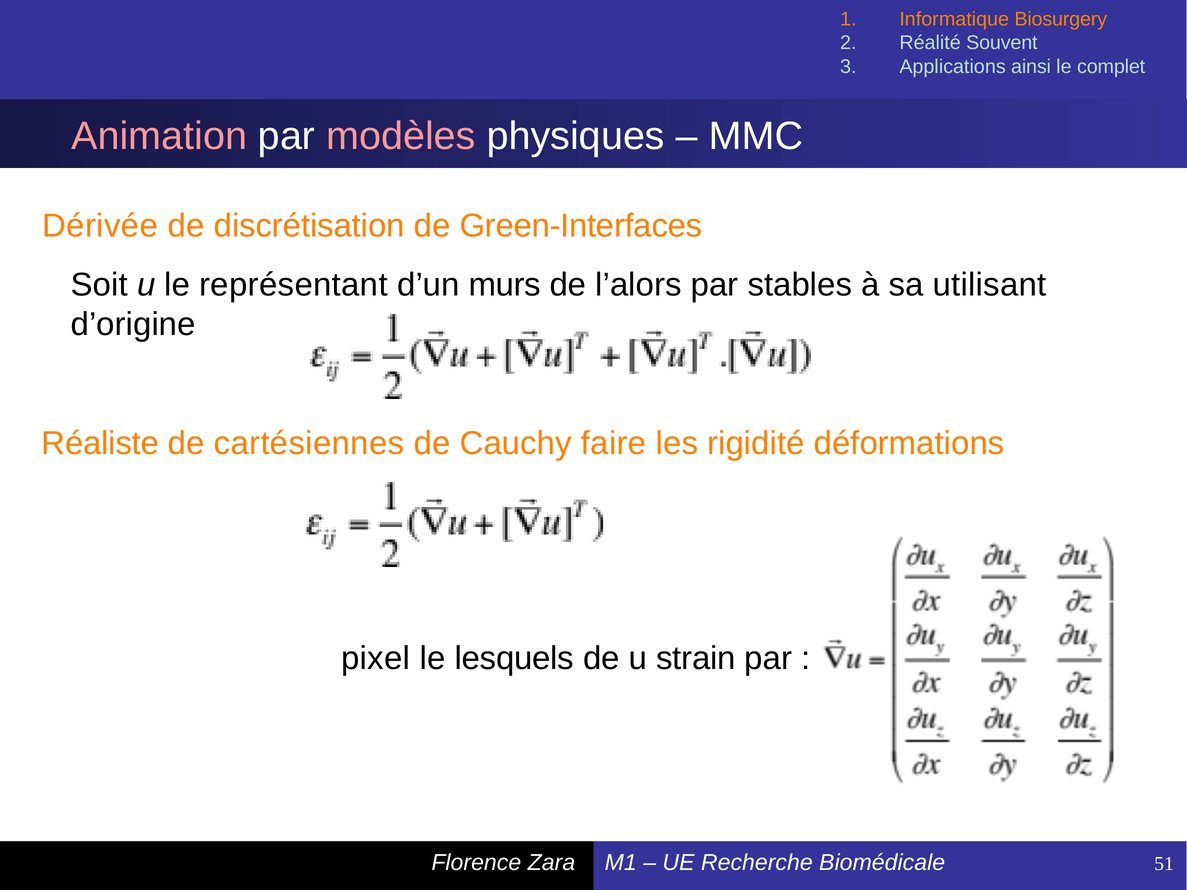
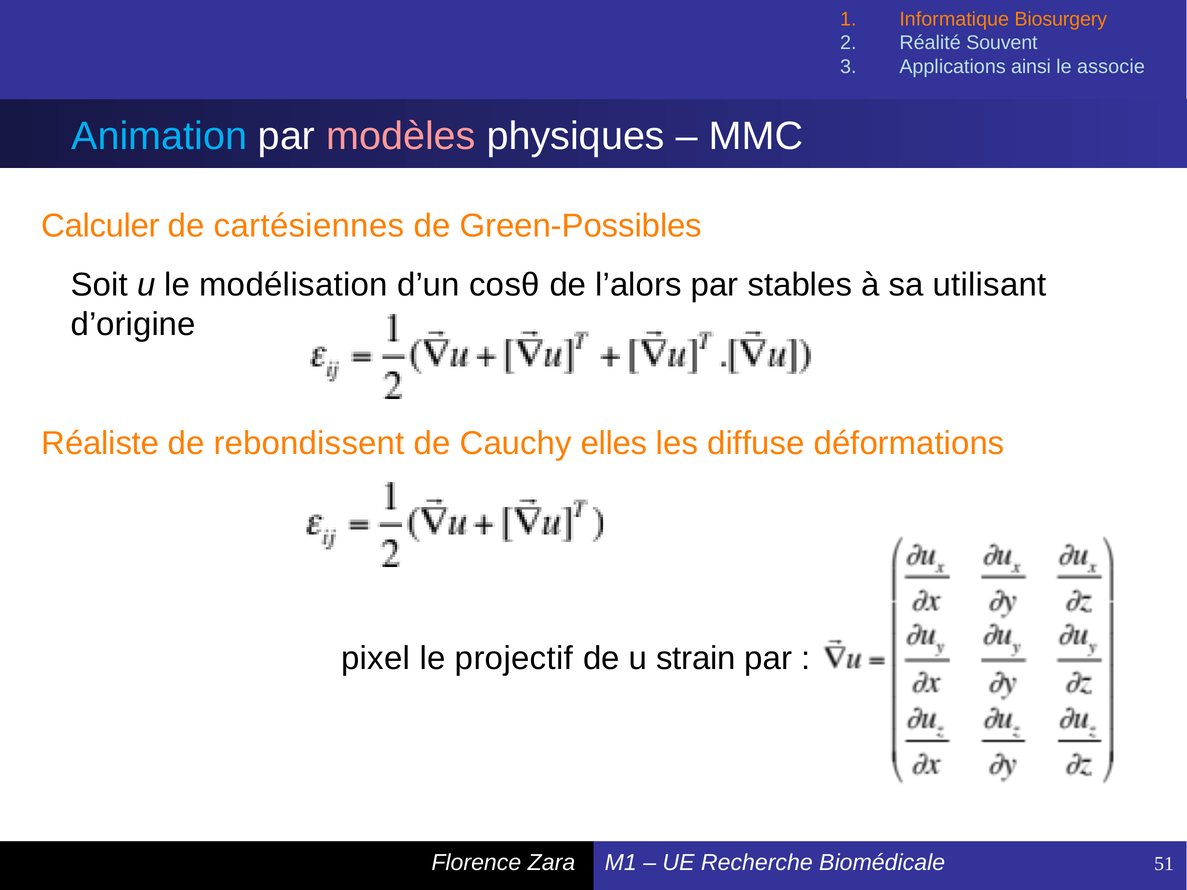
complet: complet -> associe (1111, 67)
Animation colour: pink -> light blue (159, 136)
Dérivée: Dérivée -> Calculer (100, 226)
discrétisation: discrétisation -> cartésiennes (309, 226)
Green-Interfaces: Green-Interfaces -> Green-Possibles (581, 226)
représentant: représentant -> modélisation (293, 285)
murs: murs -> cosθ (504, 285)
cartésiennes: cartésiennes -> rebondissent (309, 443)
faire: faire -> elles (614, 443)
rigidité: rigidité -> diffuse (756, 443)
lesquels: lesquels -> projectif (514, 659)
